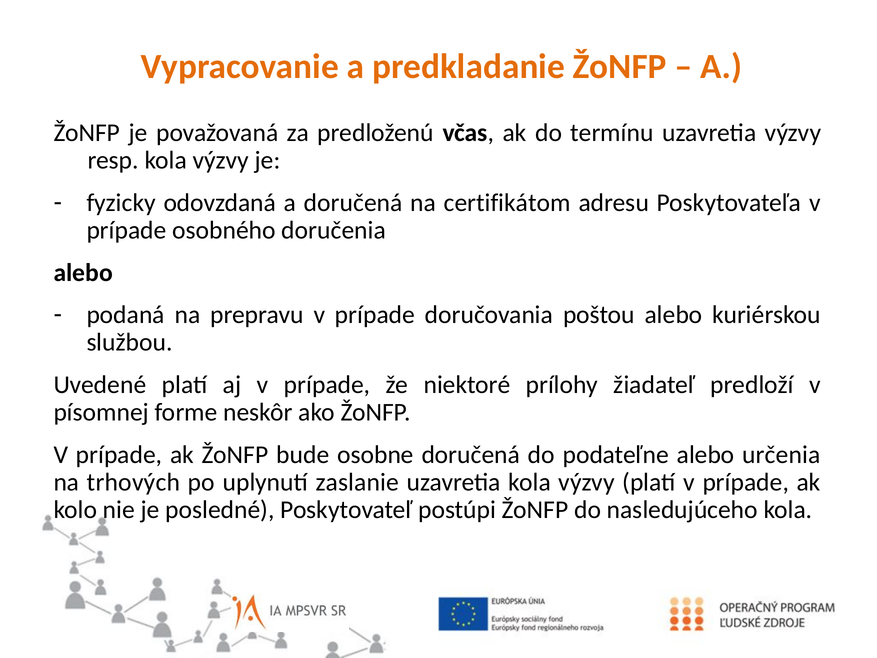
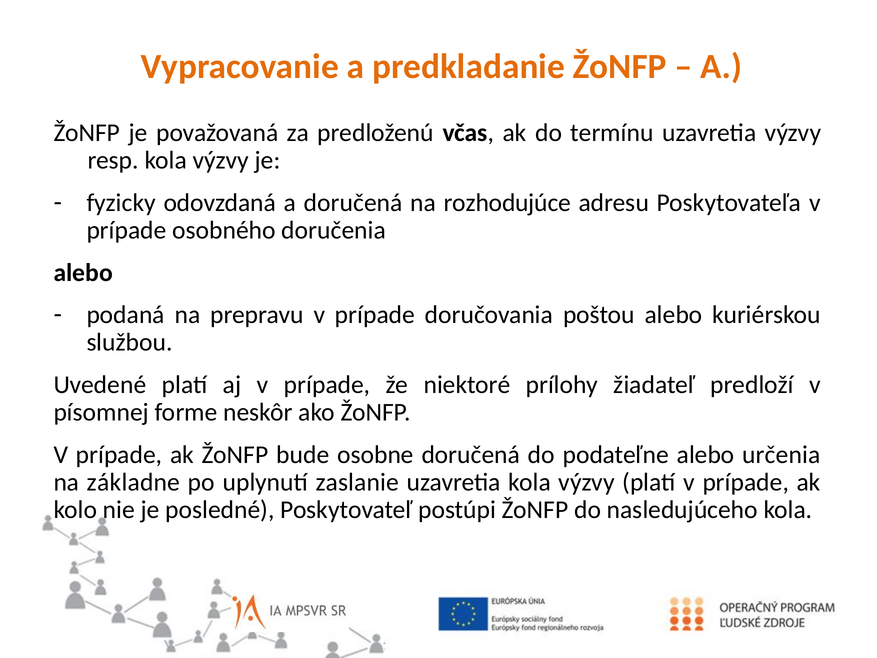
certifikátom: certifikátom -> rozhodujúce (507, 203)
trhových: trhových -> základne (134, 482)
